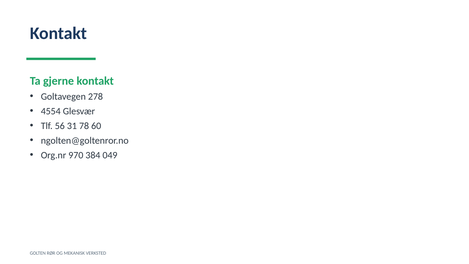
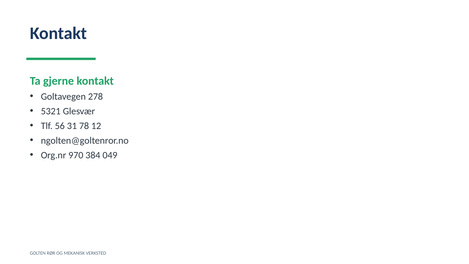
4554: 4554 -> 5321 (51, 111)
60: 60 -> 12 (96, 126)
